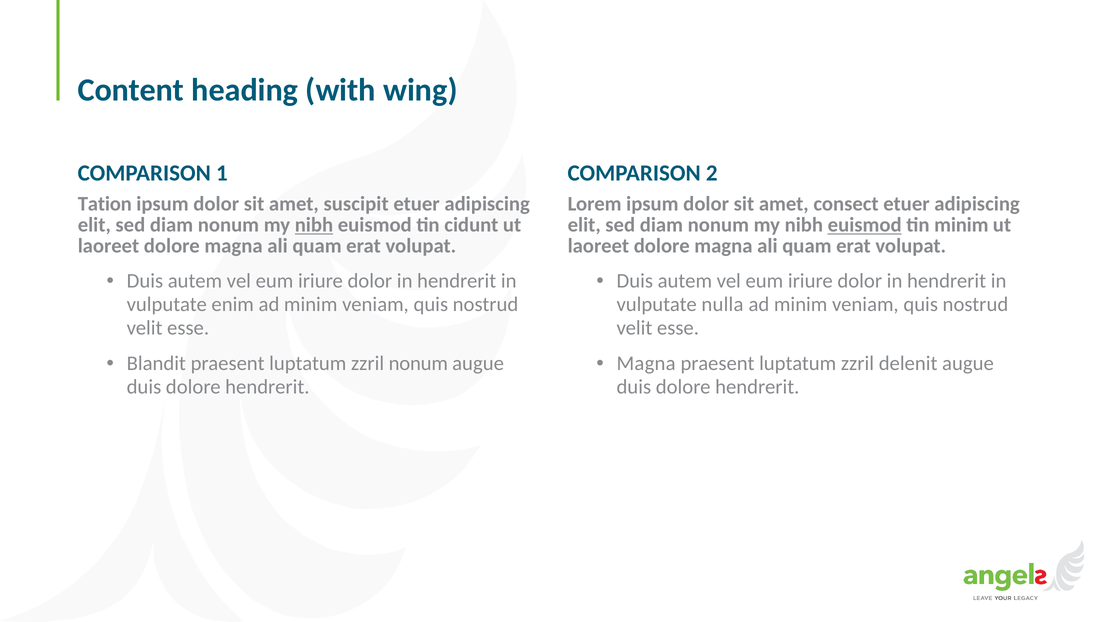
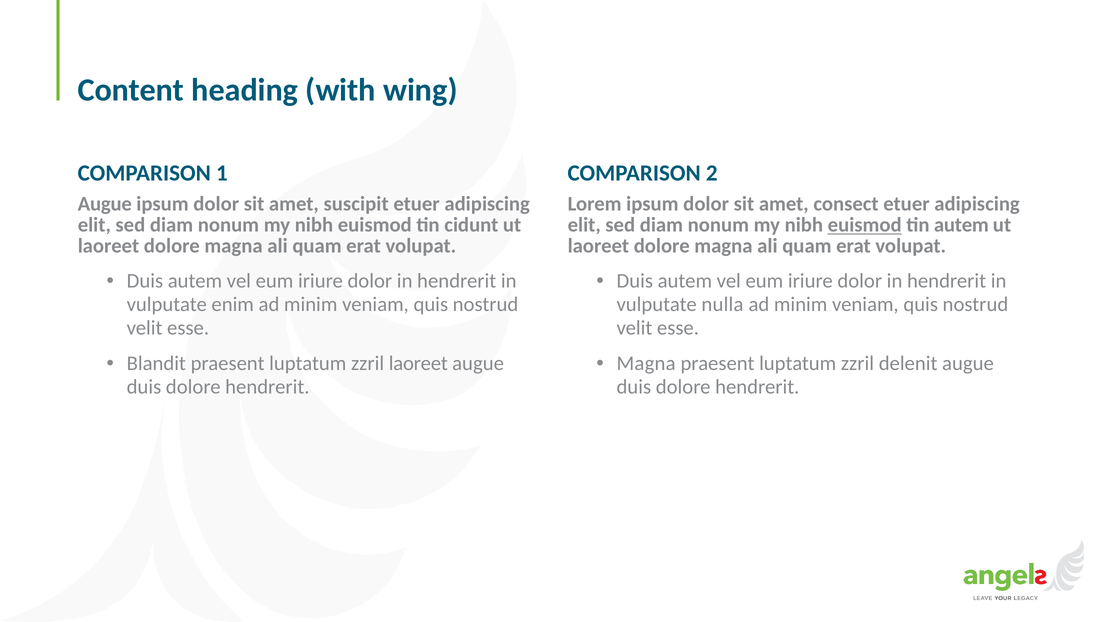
Tation: Tation -> Augue (105, 204)
nibh underline: present -> none (314, 225)
tin minim: minim -> autem (961, 225)
zzril nonum: nonum -> laoreet (418, 363)
